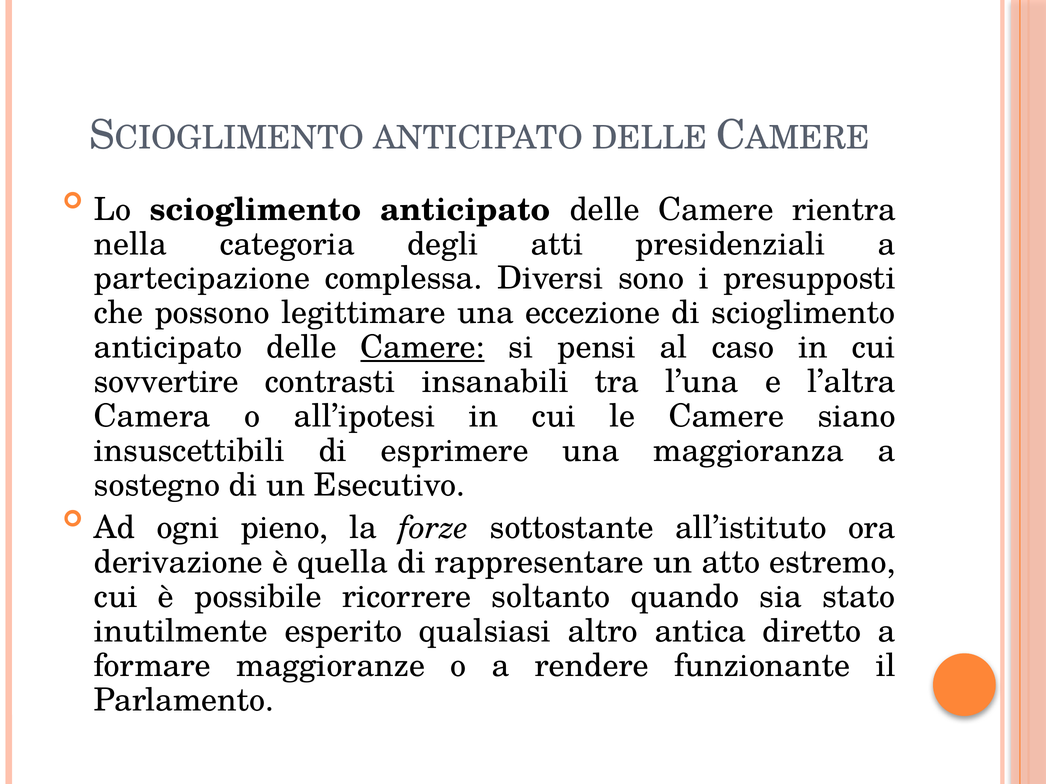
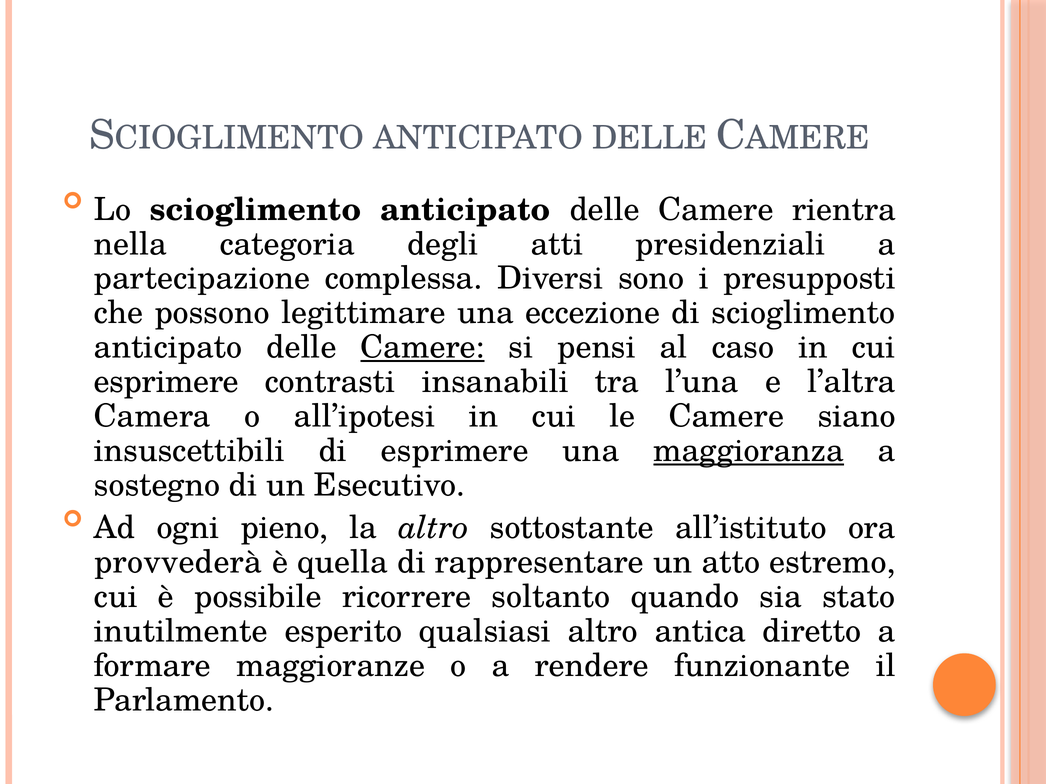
sovvertire: sovvertire -> esprimere (166, 382)
maggioranza underline: none -> present (749, 451)
la forze: forze -> altro (434, 528)
derivazione: derivazione -> provvederà (178, 563)
